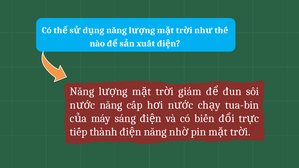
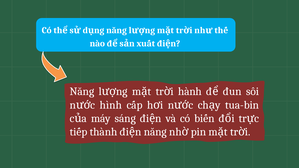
giám: giám -> hành (190, 92)
năng: năng -> hình (111, 105)
